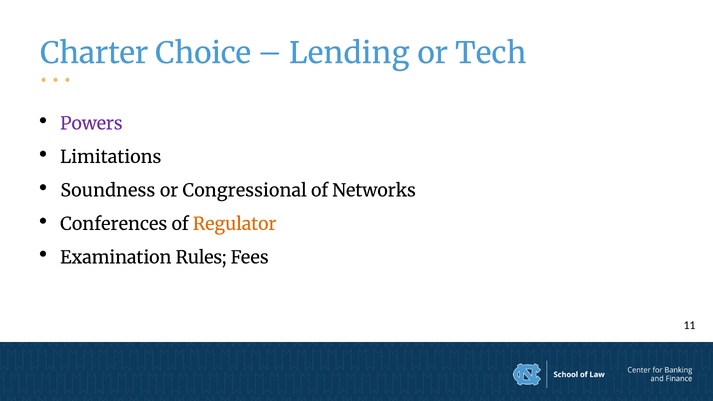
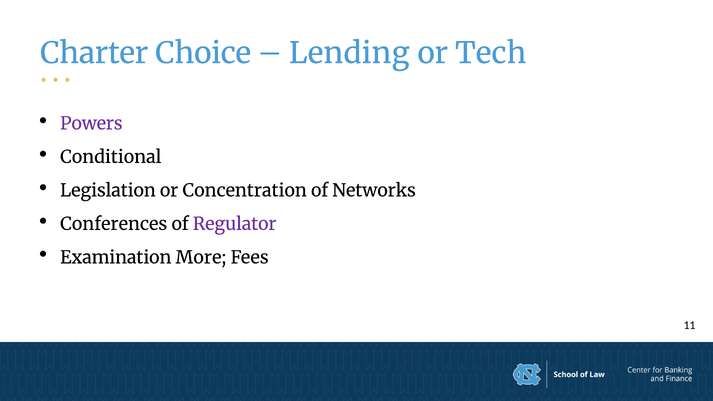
Limitations: Limitations -> Conditional (111, 157)
Soundness: Soundness -> Legislation (108, 191)
Congressional: Congressional -> Concentration (245, 191)
Regulator colour: orange -> purple (235, 224)
Rules: Rules -> More (201, 258)
